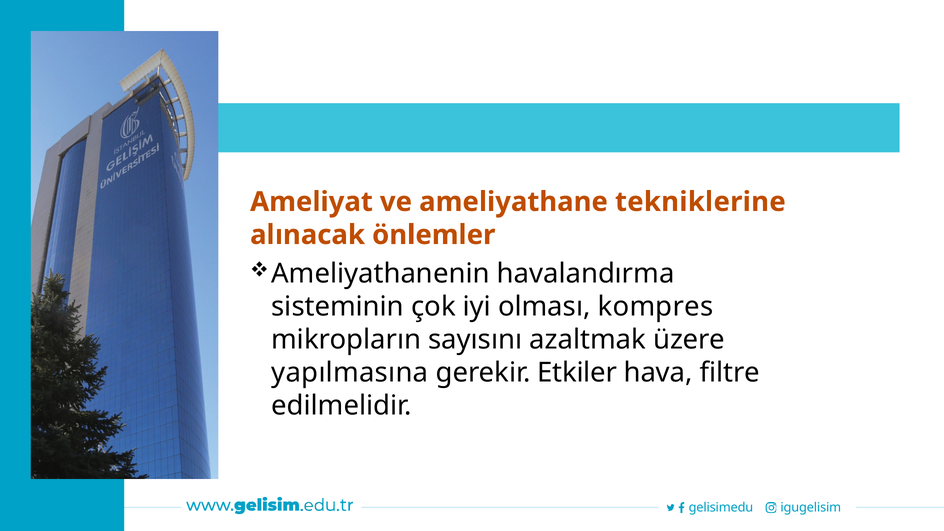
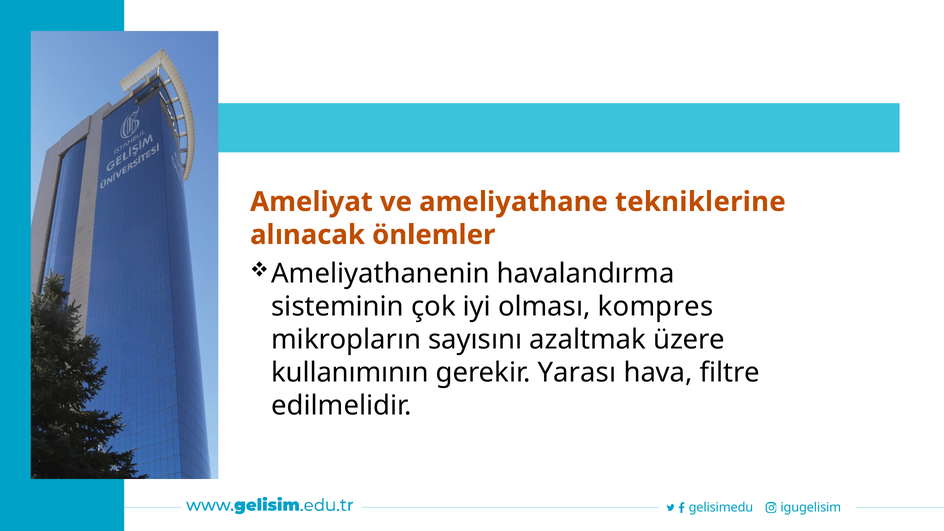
yapılmasına: yapılmasına -> kullanımının (350, 373)
Etkiler: Etkiler -> Yarası (577, 373)
